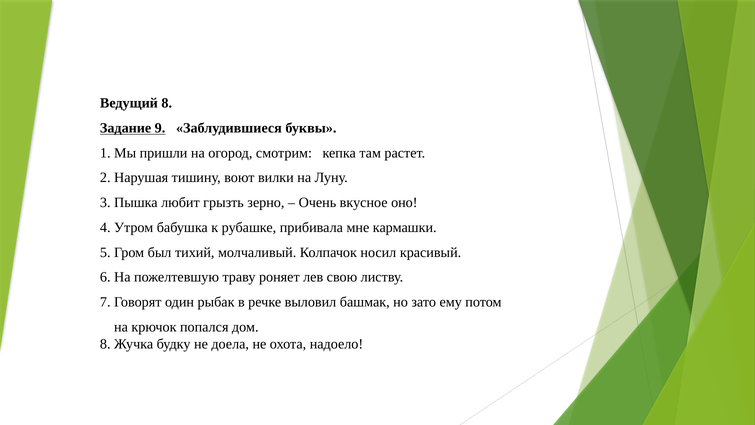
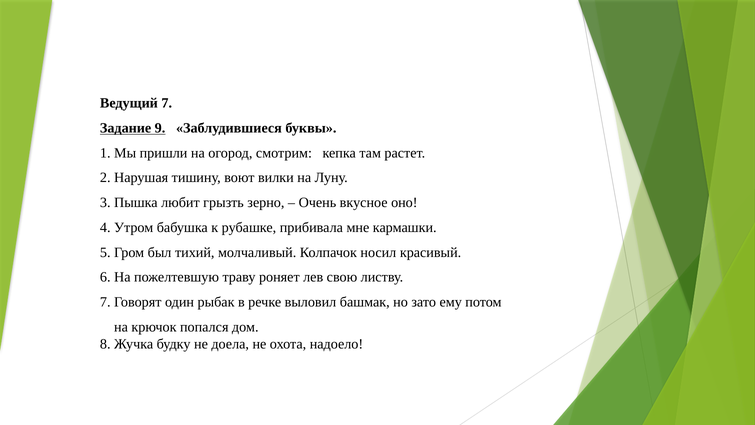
Ведущий 8: 8 -> 7 (167, 103)
